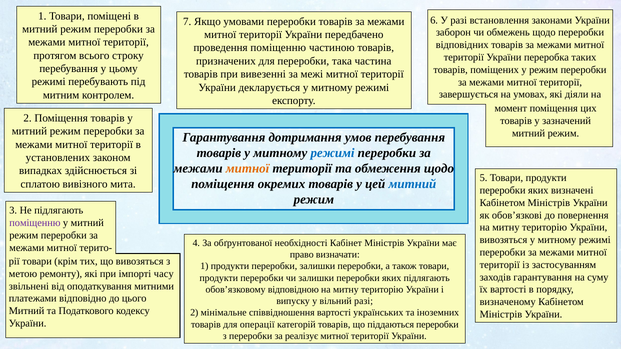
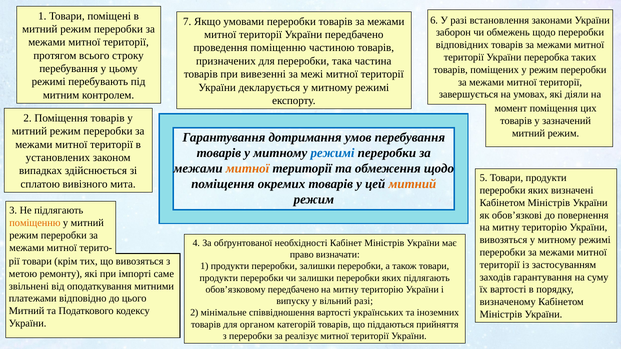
митний colour: blue -> orange (412, 184)
поміщенню colour: purple -> orange (35, 223)
часу: часу -> саме (164, 274)
обов’язковому відповідною: відповідною -> передбачено (293, 290)
операції: операції -> органом (257, 325)
піддаються переробки: переробки -> прийняття (437, 325)
